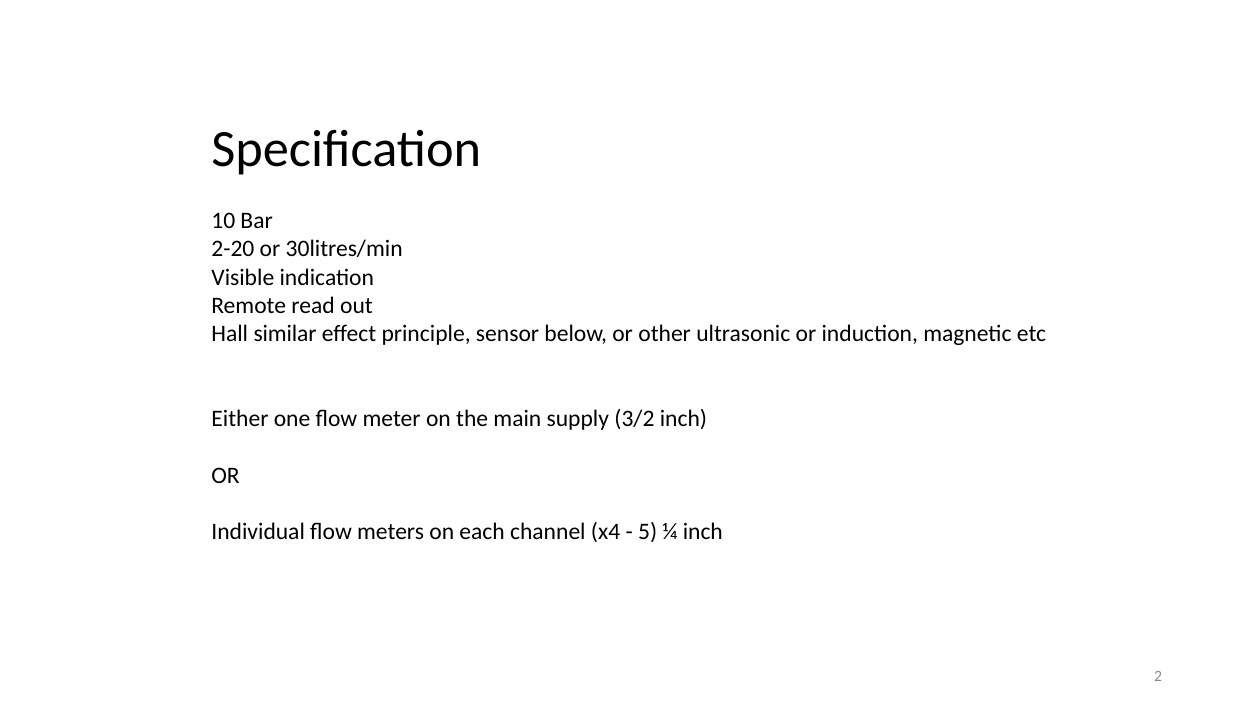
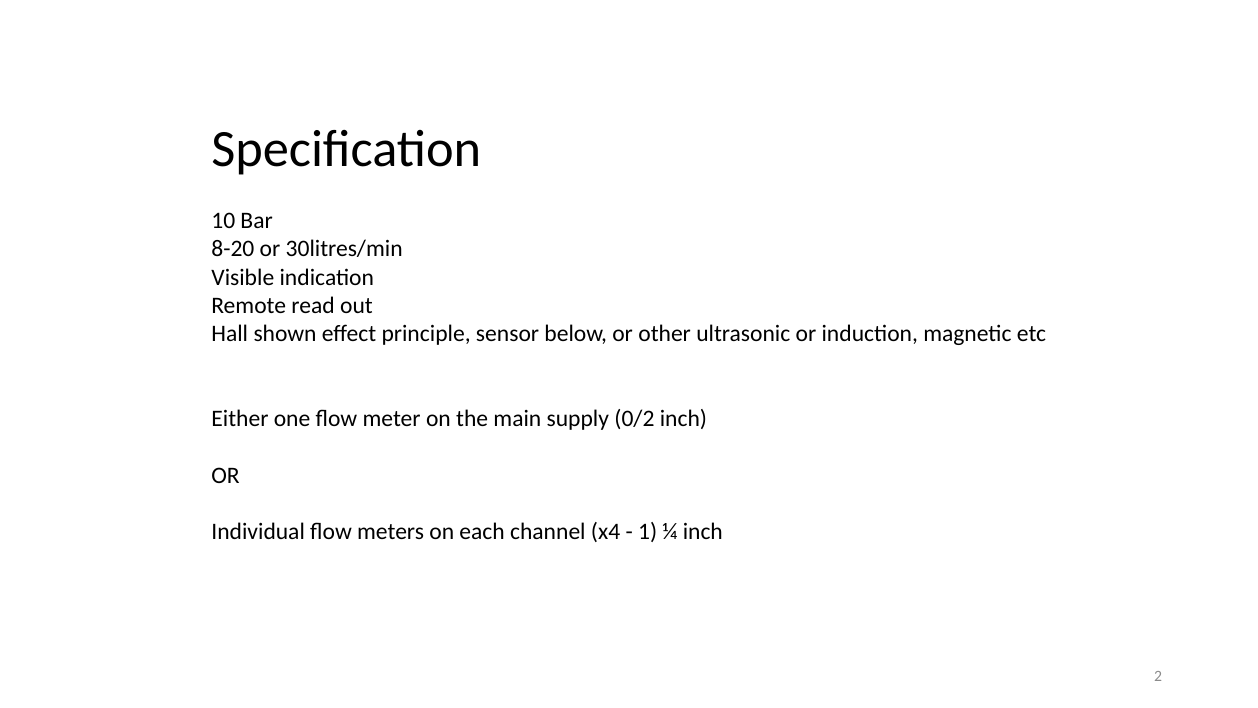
2-20: 2-20 -> 8-20 (233, 249)
similar: similar -> shown (285, 334)
3/2: 3/2 -> 0/2 (634, 419)
5: 5 -> 1 (648, 532)
